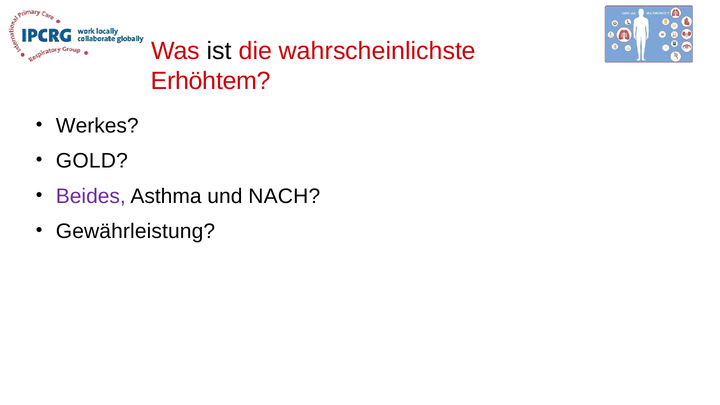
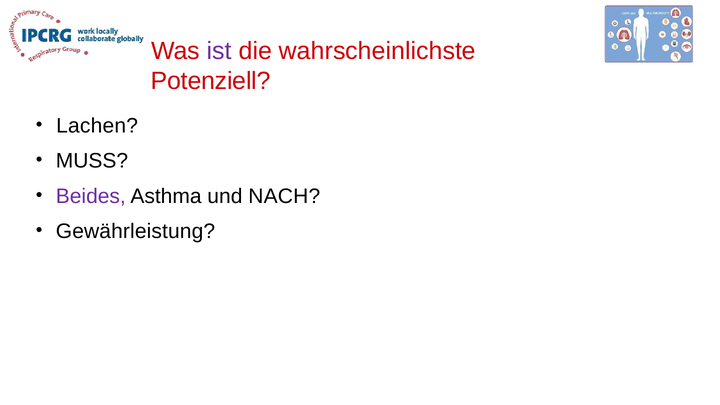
ist colour: black -> purple (219, 51)
Erhöhtem: Erhöhtem -> Potenziell (211, 81)
Werkes: Werkes -> Lachen (97, 126)
GOLD: GOLD -> MUSS (92, 161)
